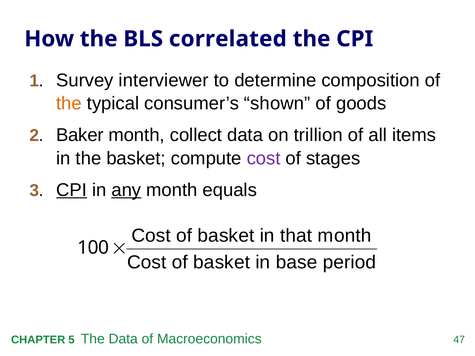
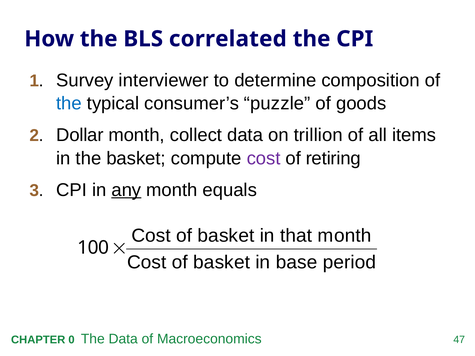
the colour: orange -> blue (69, 104)
shown: shown -> puzzle (277, 104)
Baker: Baker -> Dollar (80, 135)
stages: stages -> retiring (333, 159)
CPI underline: present -> none (72, 190)
5: 5 -> 0 (72, 340)
